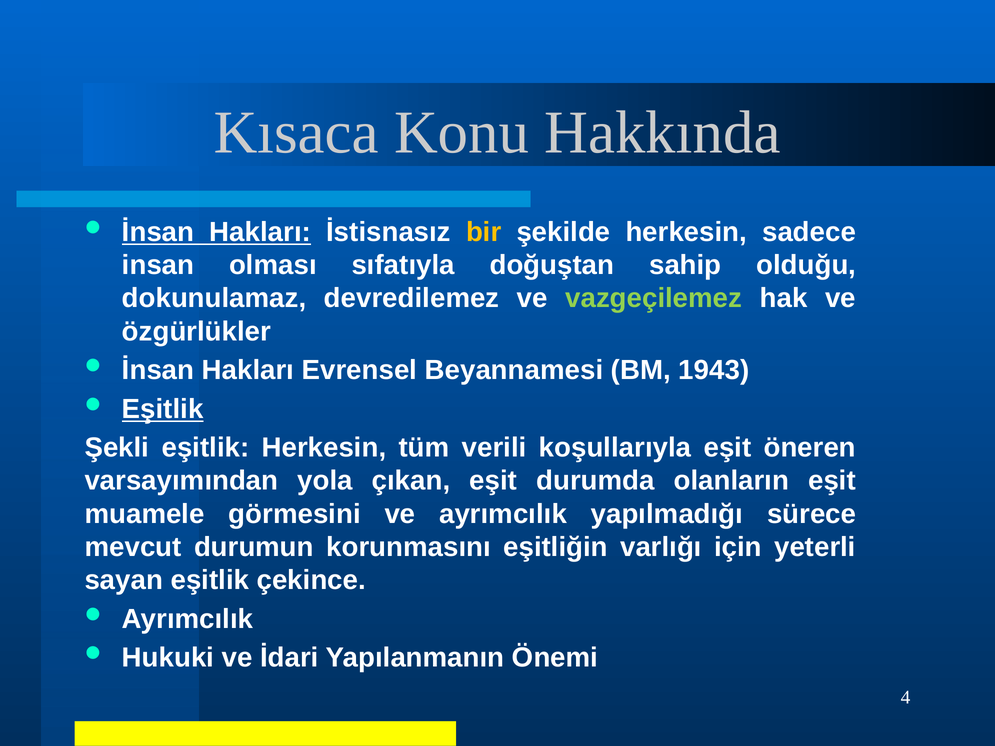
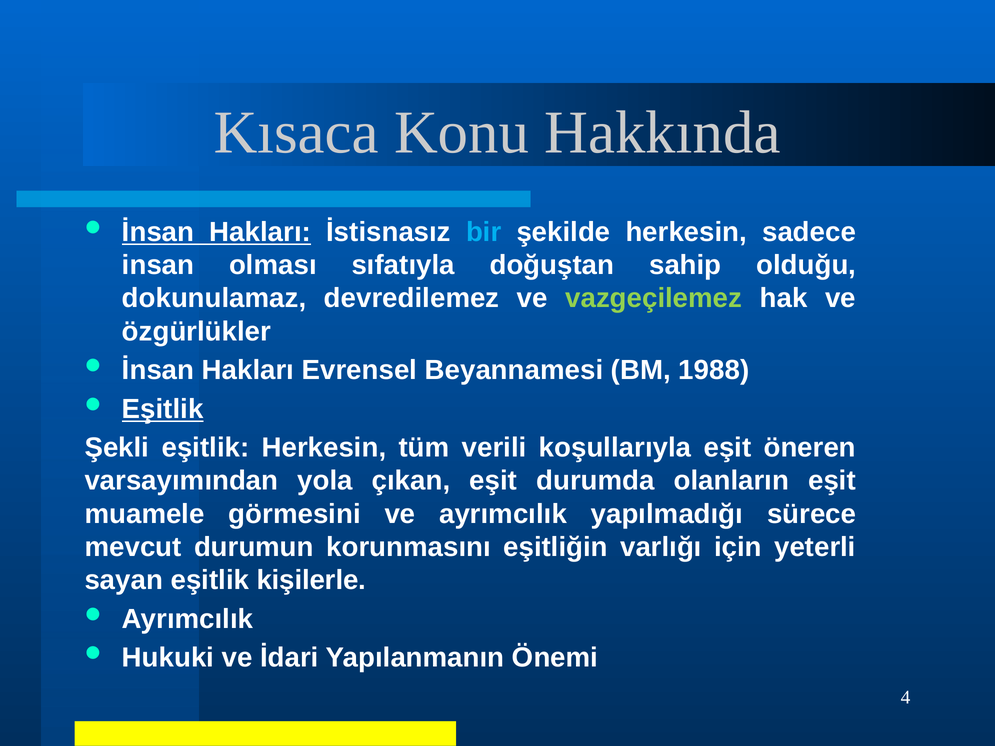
bir colour: yellow -> light blue (484, 232)
1943: 1943 -> 1988 (714, 370)
çekince: çekince -> kişilerle (311, 580)
